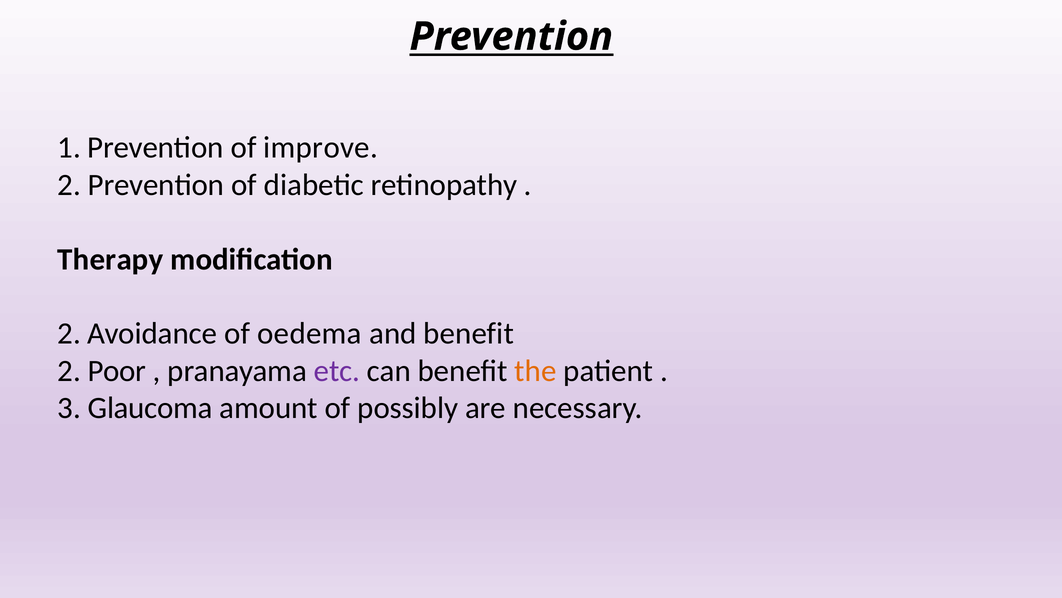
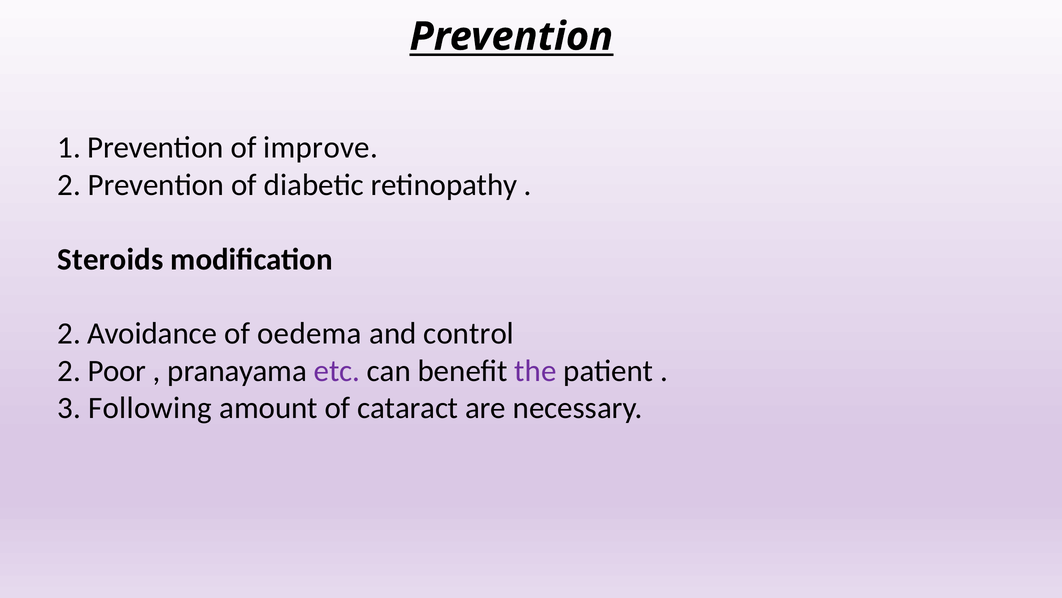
Therapy: Therapy -> Steroids (110, 259)
and benefit: benefit -> control (469, 333)
the colour: orange -> purple (535, 371)
Glaucoma: Glaucoma -> Following (150, 408)
possibly: possibly -> cataract (408, 408)
